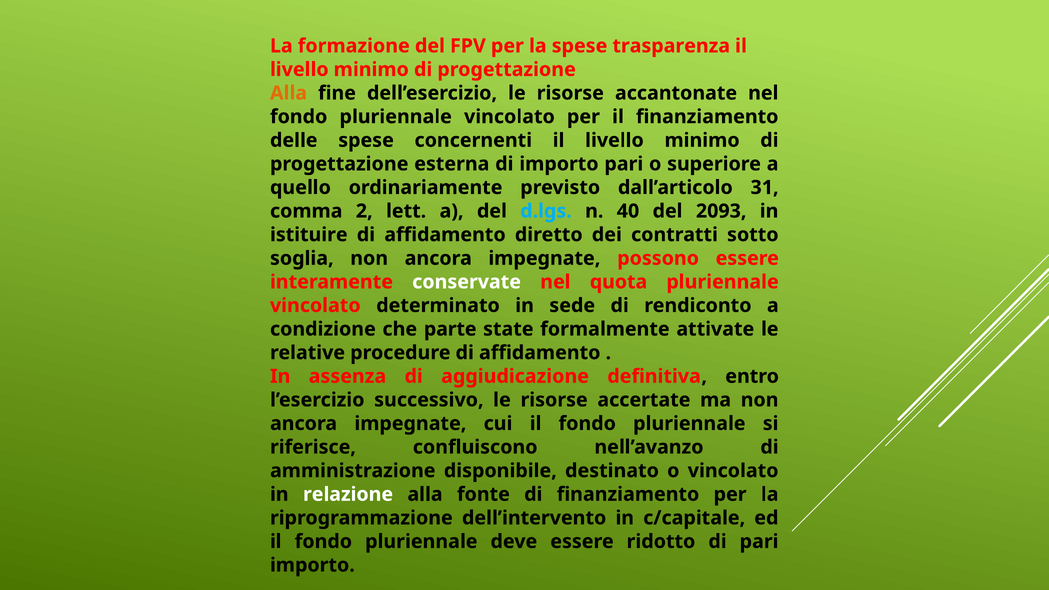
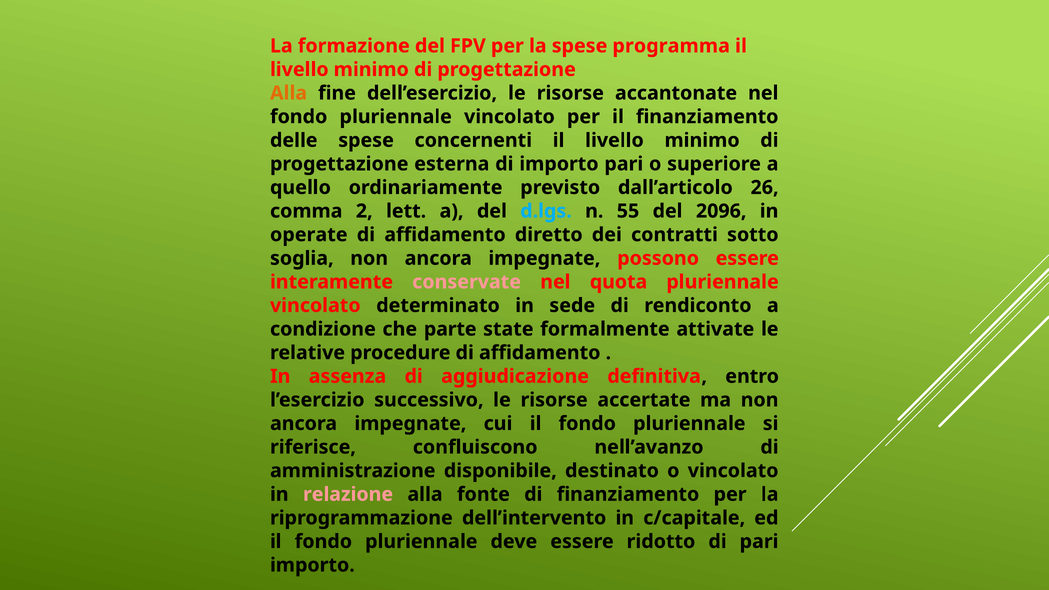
trasparenza: trasparenza -> programma (671, 46)
31: 31 -> 26 (765, 188)
40: 40 -> 55 (628, 211)
2093: 2093 -> 2096 (721, 211)
istituire: istituire -> operate (309, 235)
conservate colour: white -> pink (467, 282)
relazione colour: white -> pink (348, 494)
